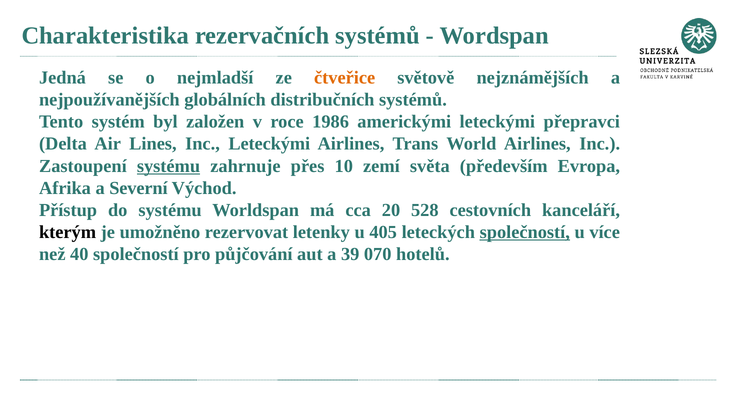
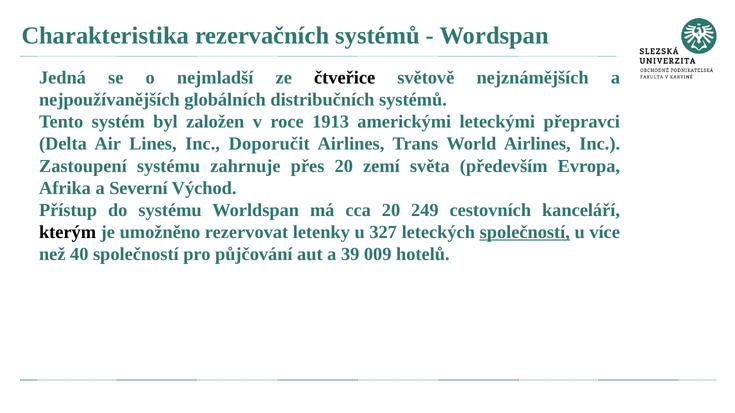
čtveřice colour: orange -> black (345, 78)
1986: 1986 -> 1913 (331, 122)
Inc Leteckými: Leteckými -> Doporučit (269, 144)
systému underline: present -> none (168, 166)
přes 10: 10 -> 20 (344, 166)
528: 528 -> 249 (425, 210)
405: 405 -> 327 (383, 232)
070: 070 -> 009 (378, 254)
